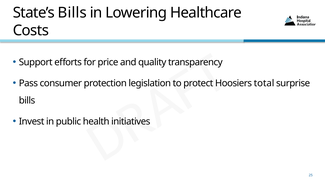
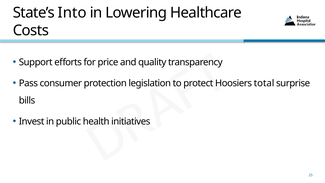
State’s Bills: Bills -> Into (72, 13)
